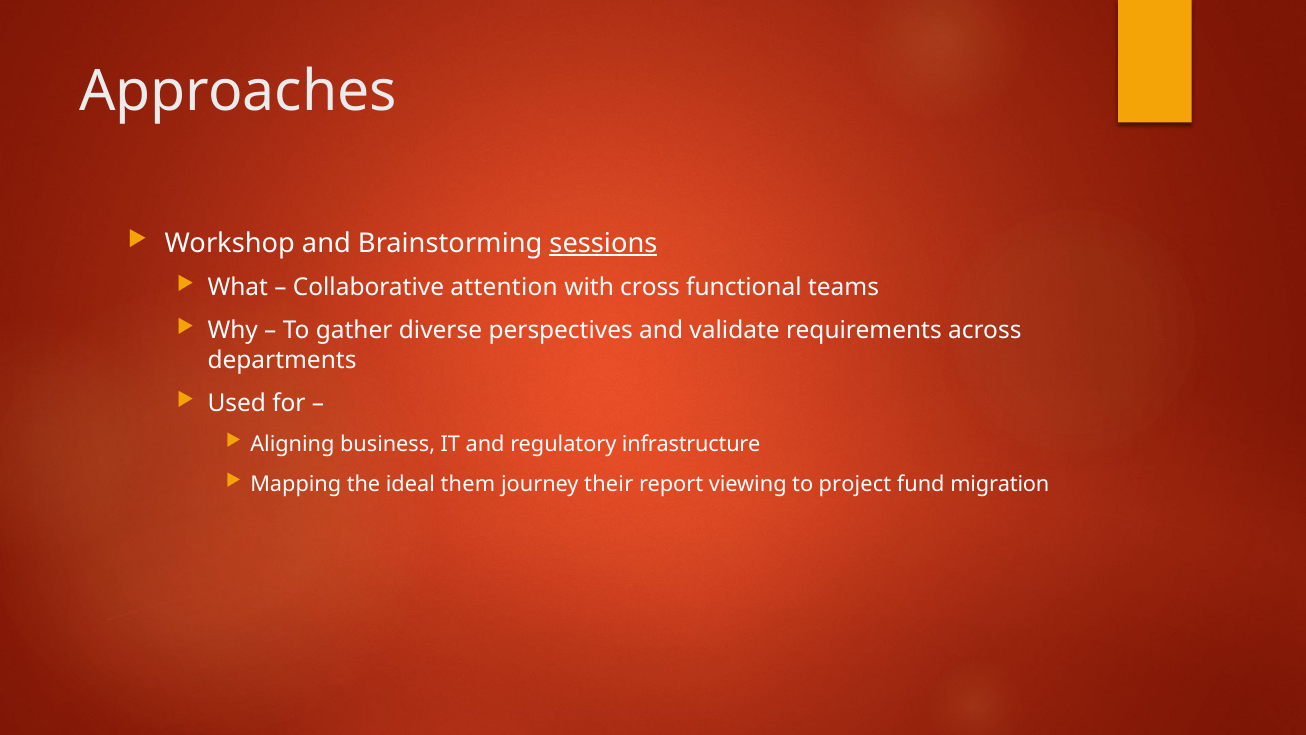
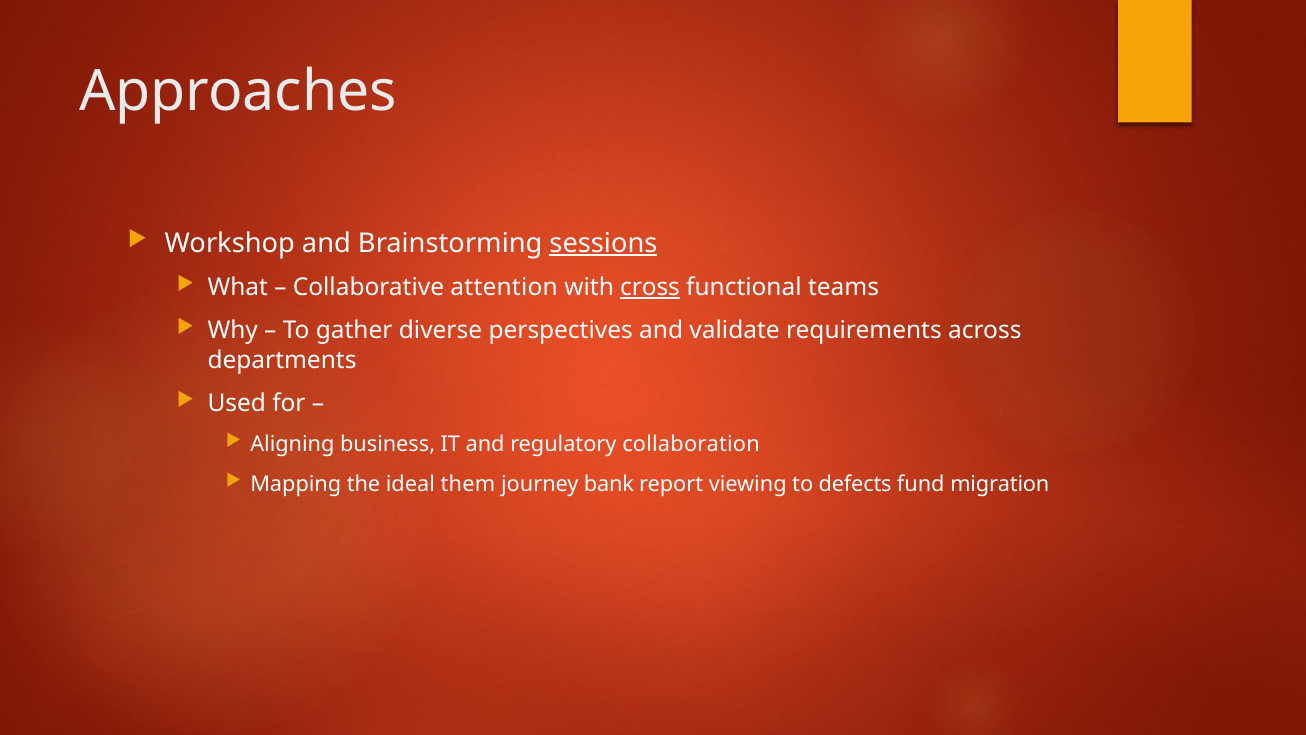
cross underline: none -> present (650, 288)
infrastructure: infrastructure -> collaboration (691, 444)
their: their -> bank (609, 484)
project: project -> defects (855, 484)
